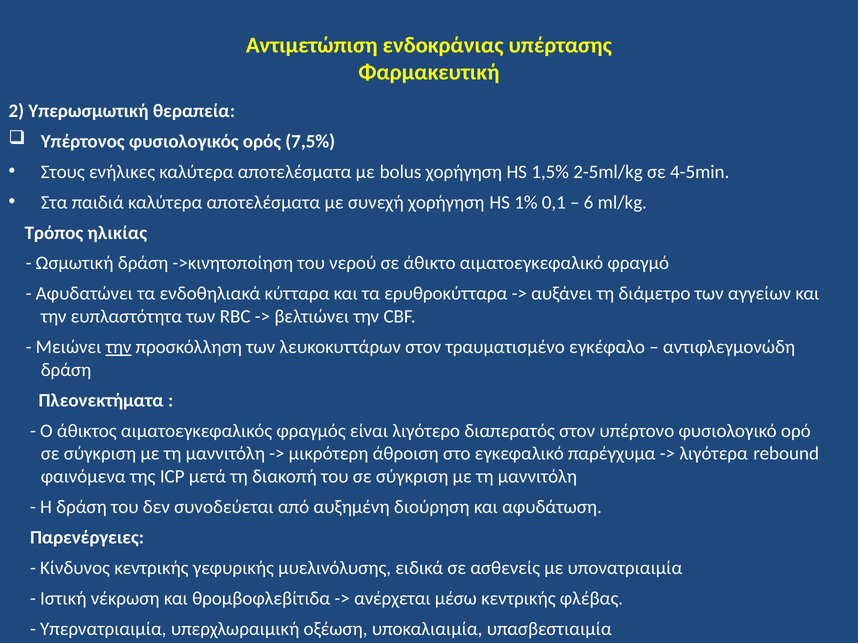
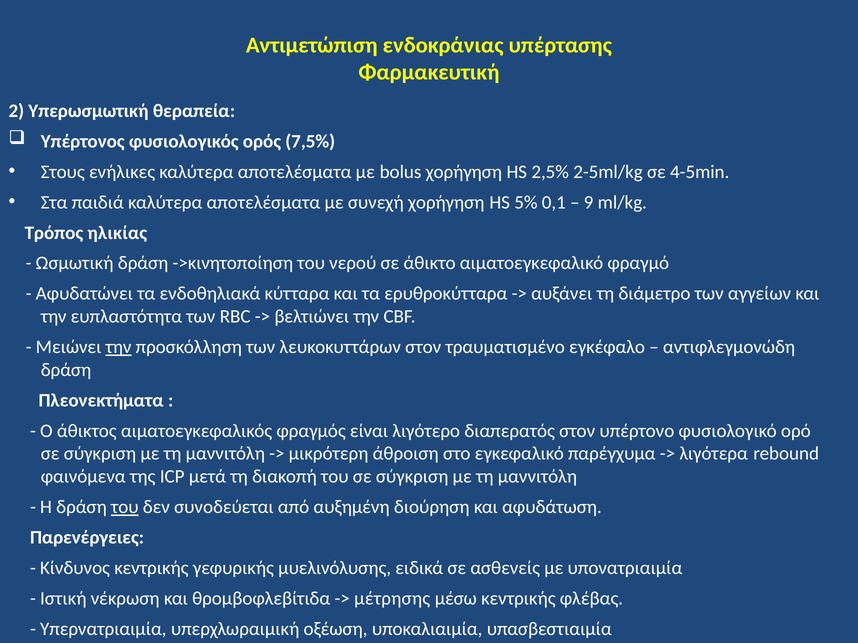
1,5%: 1,5% -> 2,5% (550, 172)
1%: 1% -> 5% (526, 202)
6: 6 -> 9 (589, 202)
του underline: none -> present (125, 507)
ανέρχεται: ανέρχεται -> μέτρησης (392, 599)
